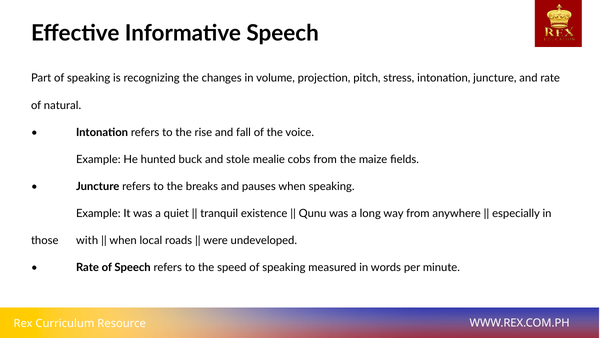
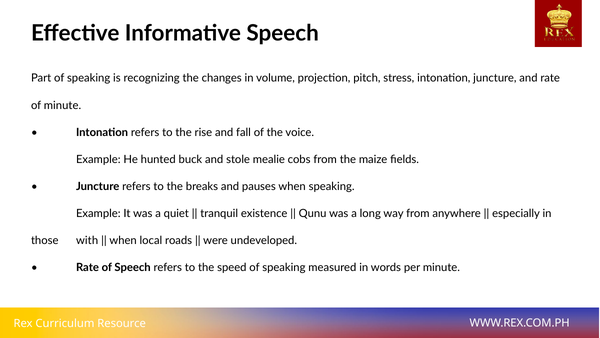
of natural: natural -> minute (62, 105)
